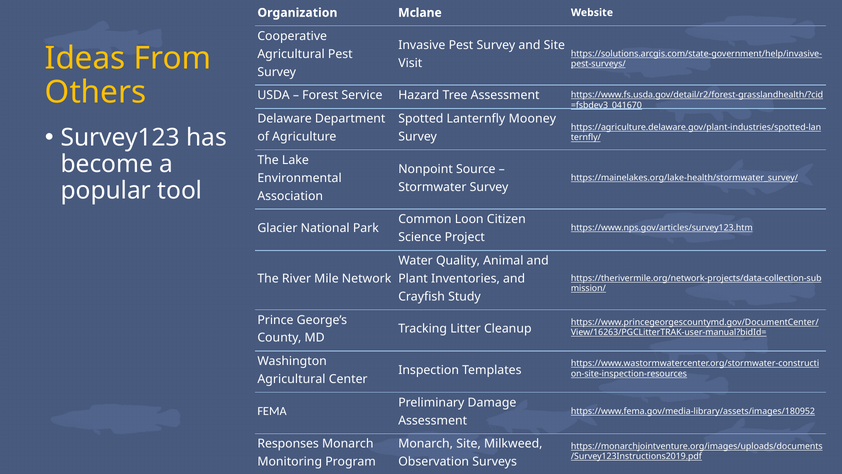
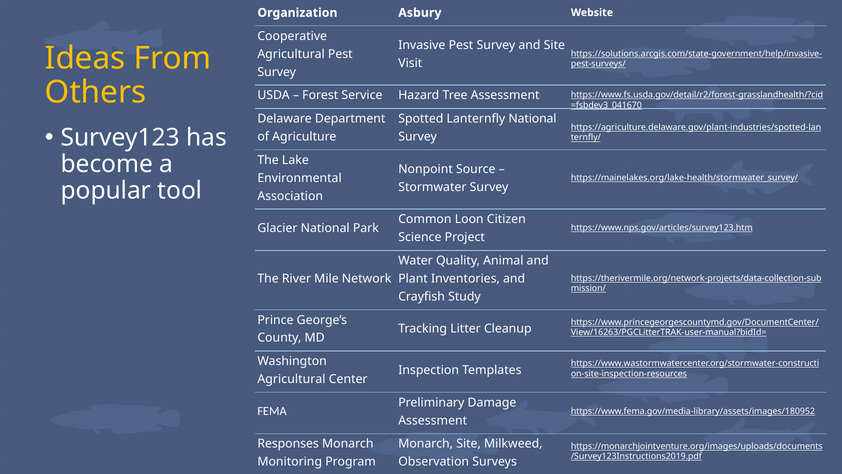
Mclane: Mclane -> Asbury (420, 13)
Lanternfly Mooney: Mooney -> National (533, 119)
